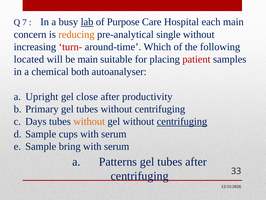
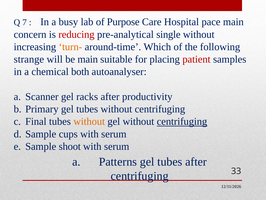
lab underline: present -> none (87, 22)
each: each -> pace (211, 22)
reducing colour: orange -> red (76, 34)
turn- colour: red -> orange (70, 47)
located: located -> strange (29, 59)
Upright: Upright -> Scanner (42, 96)
close: close -> racks (87, 96)
Days: Days -> Final (36, 121)
bring: bring -> shoot (70, 146)
